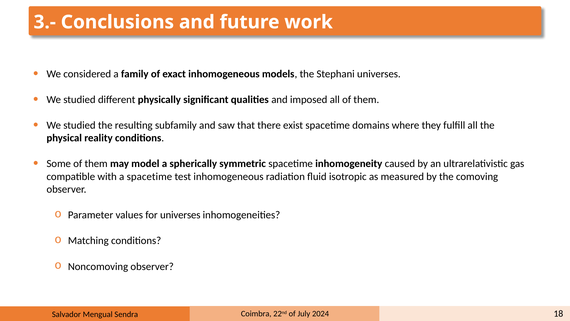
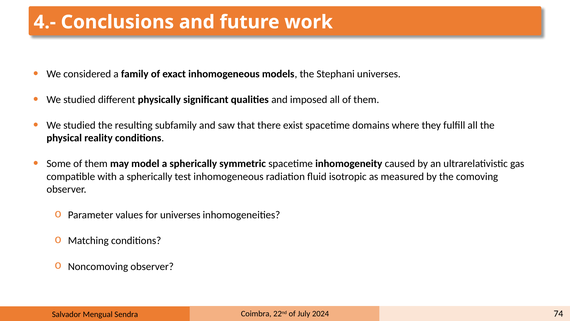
3.-: 3.- -> 4.- (45, 22)
with a spacetime: spacetime -> spherically (150, 176)
18: 18 -> 74 (558, 313)
